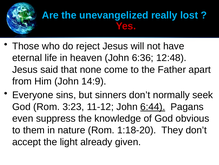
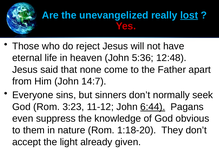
lost underline: none -> present (189, 15)
6:36: 6:36 -> 5:36 (143, 58)
14:9: 14:9 -> 14:7 (94, 81)
